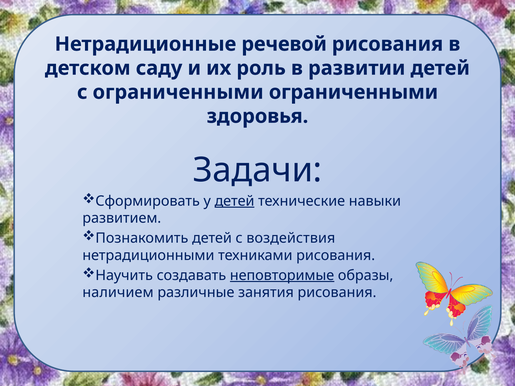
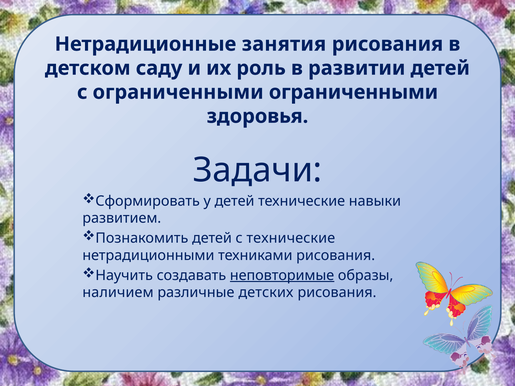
речевой: речевой -> занятия (284, 44)
детей underline: present -> none (235, 201)
с воздействия: воздействия -> технические (291, 238)
занятия: занятия -> детских (266, 293)
